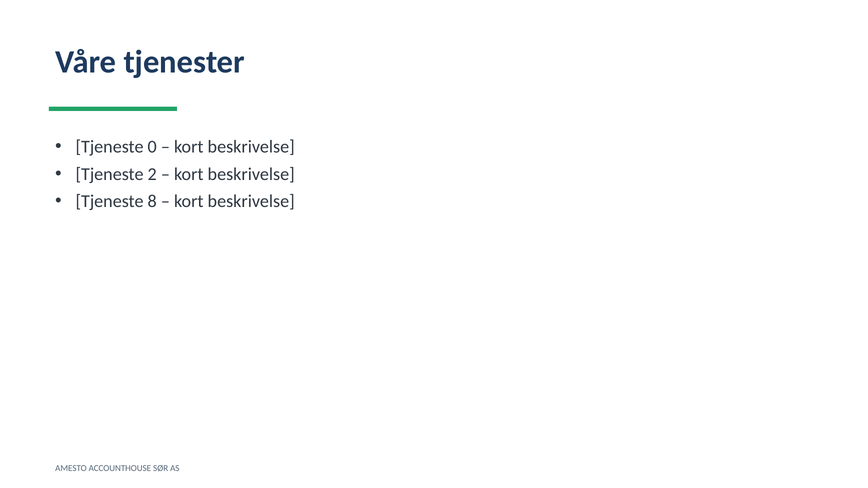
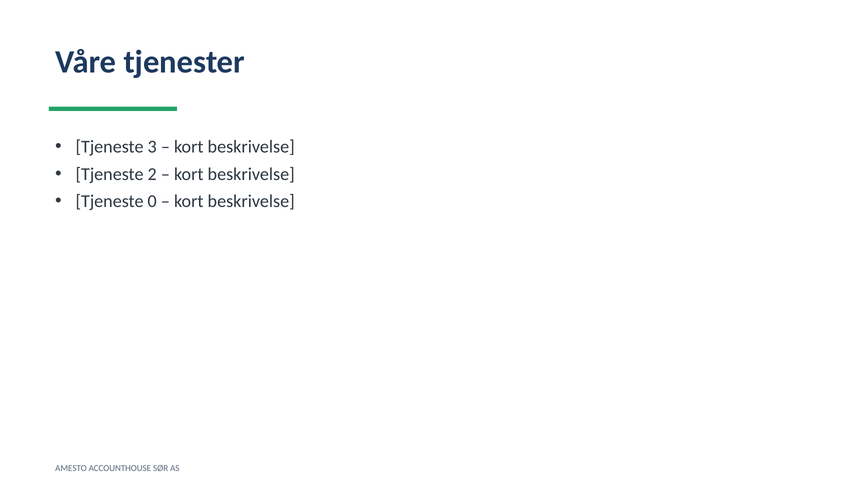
0: 0 -> 3 (152, 147)
8: 8 -> 0 (152, 201)
